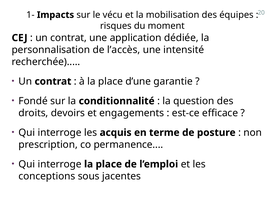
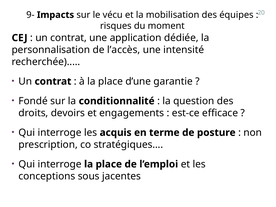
1-: 1- -> 9- (30, 15)
permanence: permanence -> stratégiques (128, 145)
